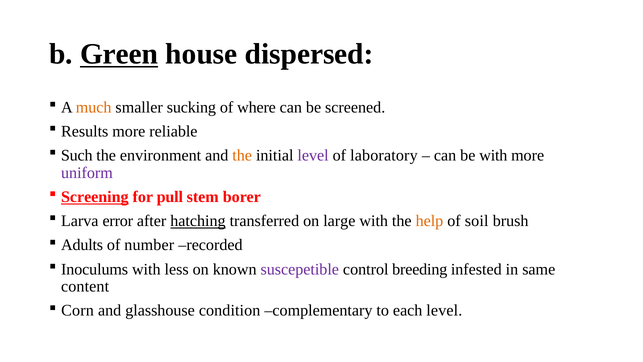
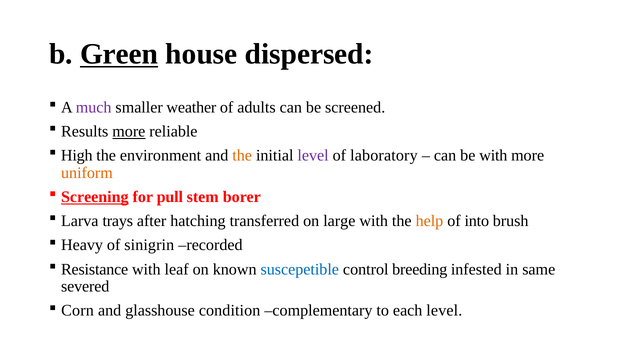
much colour: orange -> purple (94, 107)
sucking: sucking -> weather (191, 107)
where: where -> adults (256, 107)
more underline: none -> present (129, 131)
Such: Such -> High (77, 155)
uniform colour: purple -> orange (87, 173)
error: error -> trays (118, 221)
hatching underline: present -> none (198, 221)
soil: soil -> into (477, 221)
Adults: Adults -> Heavy (82, 245)
number: number -> sinigrin (149, 245)
Inoculums: Inoculums -> Resistance (95, 269)
less: less -> leaf (177, 269)
suscepetible colour: purple -> blue (300, 269)
content: content -> severed (85, 286)
